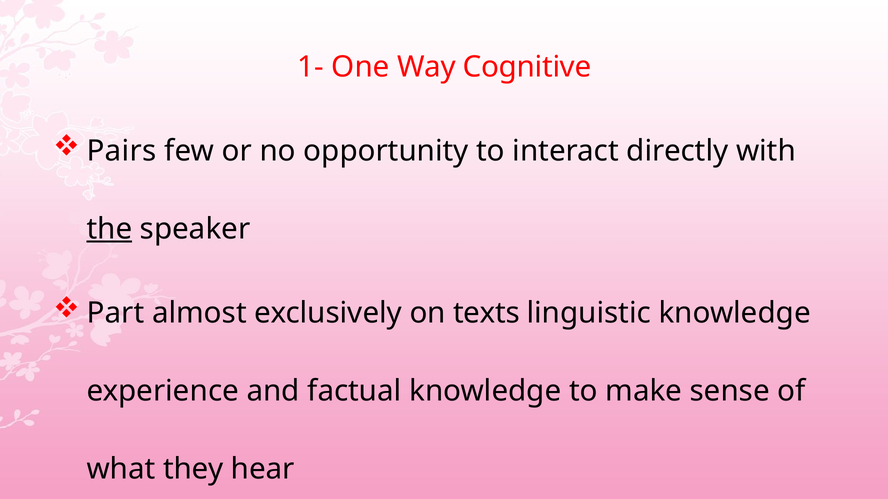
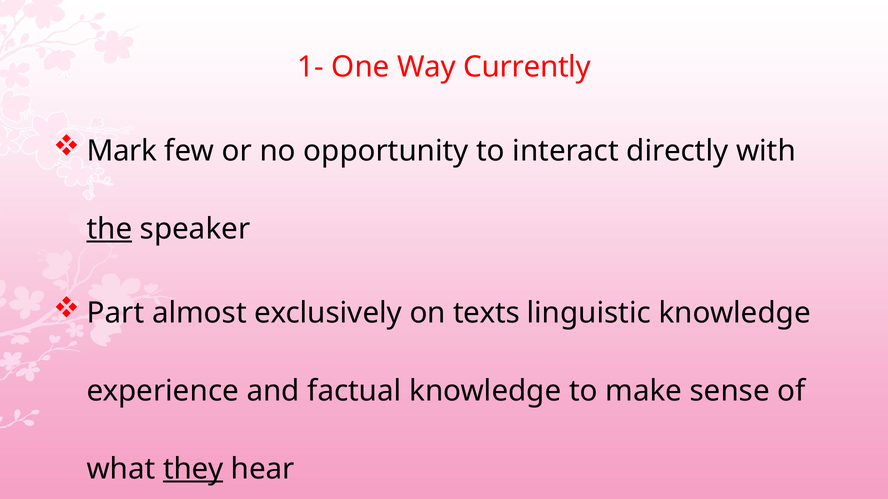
Cognitive: Cognitive -> Currently (527, 67)
Pairs: Pairs -> Mark (122, 151)
they underline: none -> present (193, 469)
